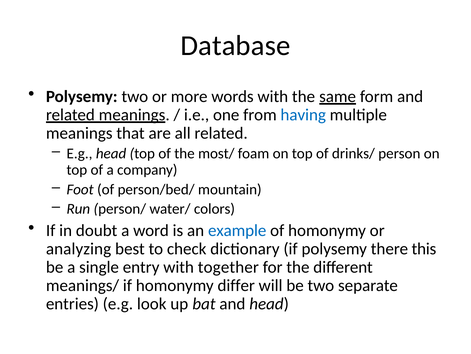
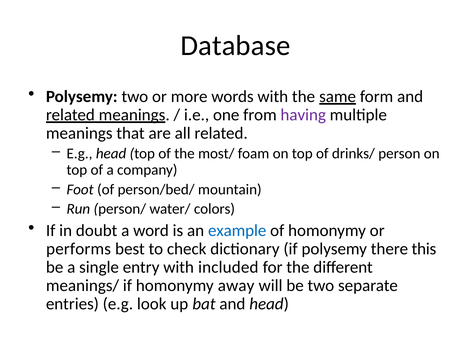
having colour: blue -> purple (303, 115)
analyzing: analyzing -> performs (79, 248)
together: together -> included (228, 267)
differ: differ -> away (236, 285)
